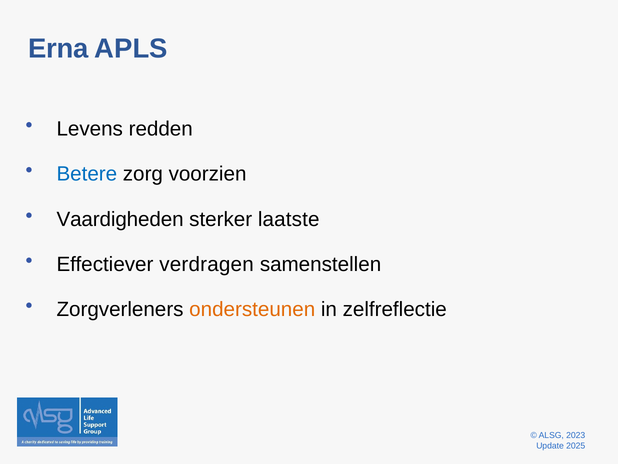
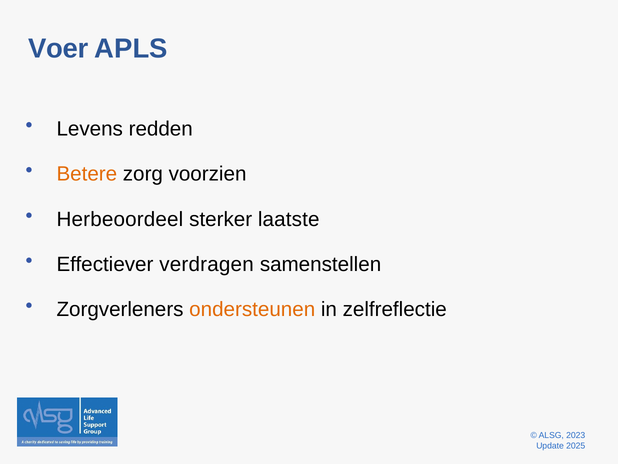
Erna: Erna -> Voer (58, 49)
Betere colour: blue -> orange (87, 174)
Vaardigheden: Vaardigheden -> Herbeoordeel (120, 219)
